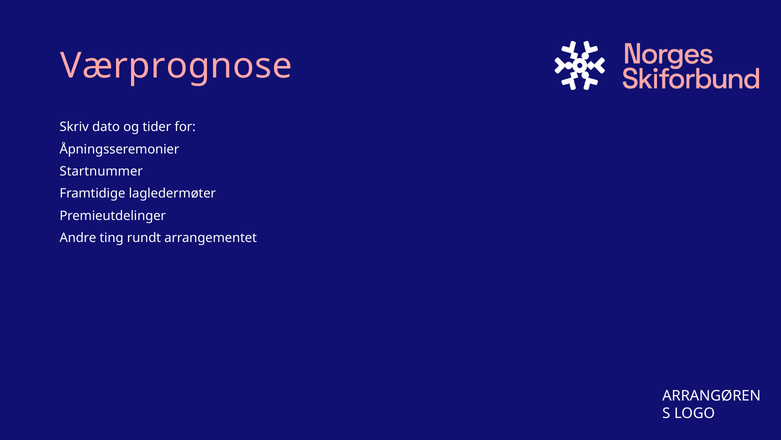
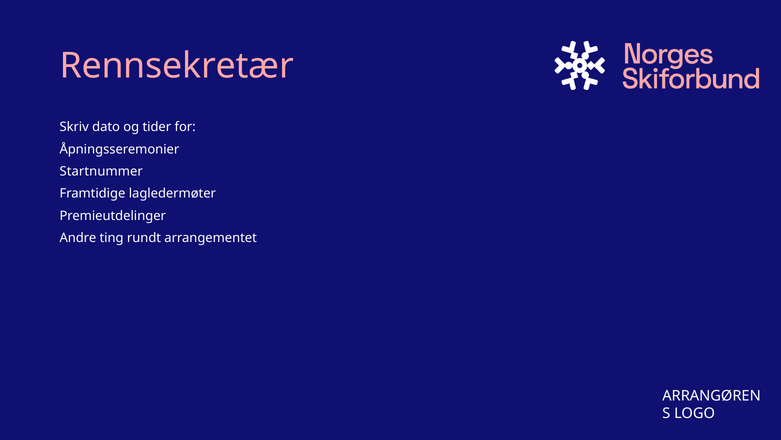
Værprognose: Værprognose -> Rennsekretær (177, 66)
